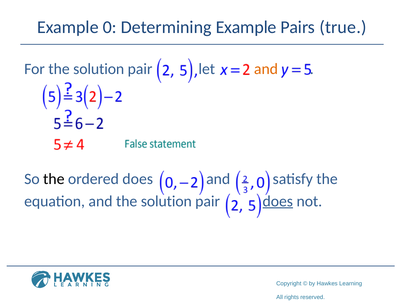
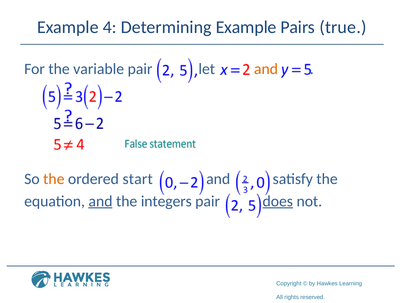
0: 0 -> 4 (110, 27)
For the solution: solution -> variable (99, 69)
the colour: black -> orange (54, 179)
ordered does: does -> start (138, 179)
and underline: none -> present (100, 201)
solution: solution -> integers (166, 201)
